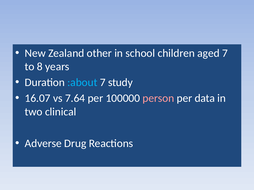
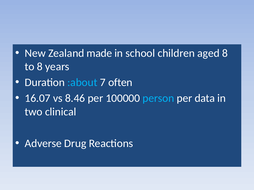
other: other -> made (99, 53)
aged 7: 7 -> 8 (225, 53)
study: study -> often (120, 83)
7.64: 7.64 -> 8.46 (75, 98)
person colour: pink -> light blue (158, 98)
